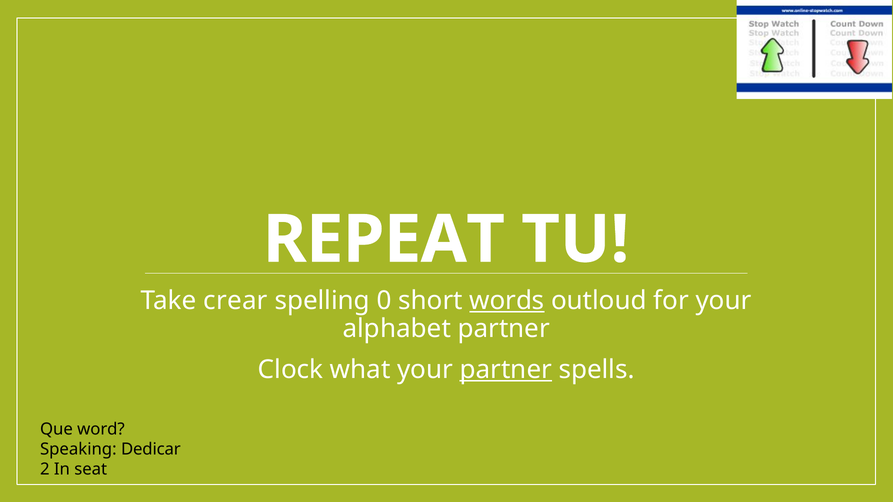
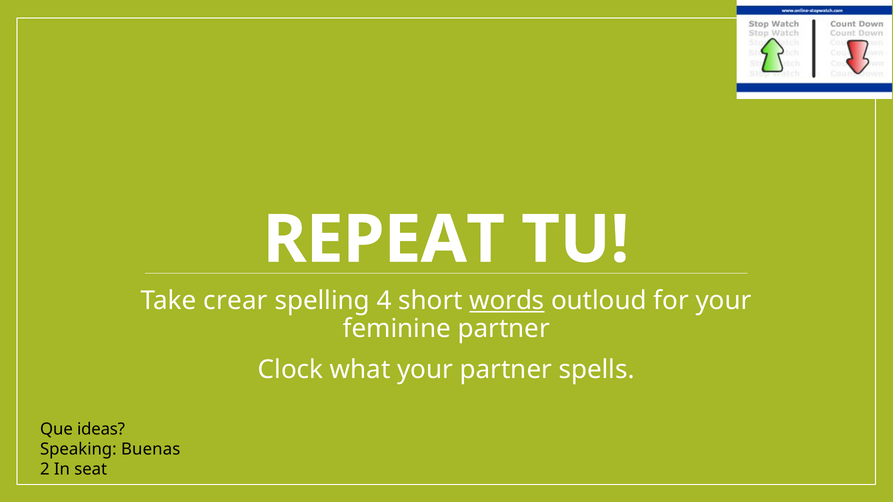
0: 0 -> 4 (384, 301)
alphabet: alphabet -> feminine (397, 329)
partner underline: present -> none (506, 370)
word: word -> ideas (101, 429)
Dedicar: Dedicar -> Buenas (151, 450)
